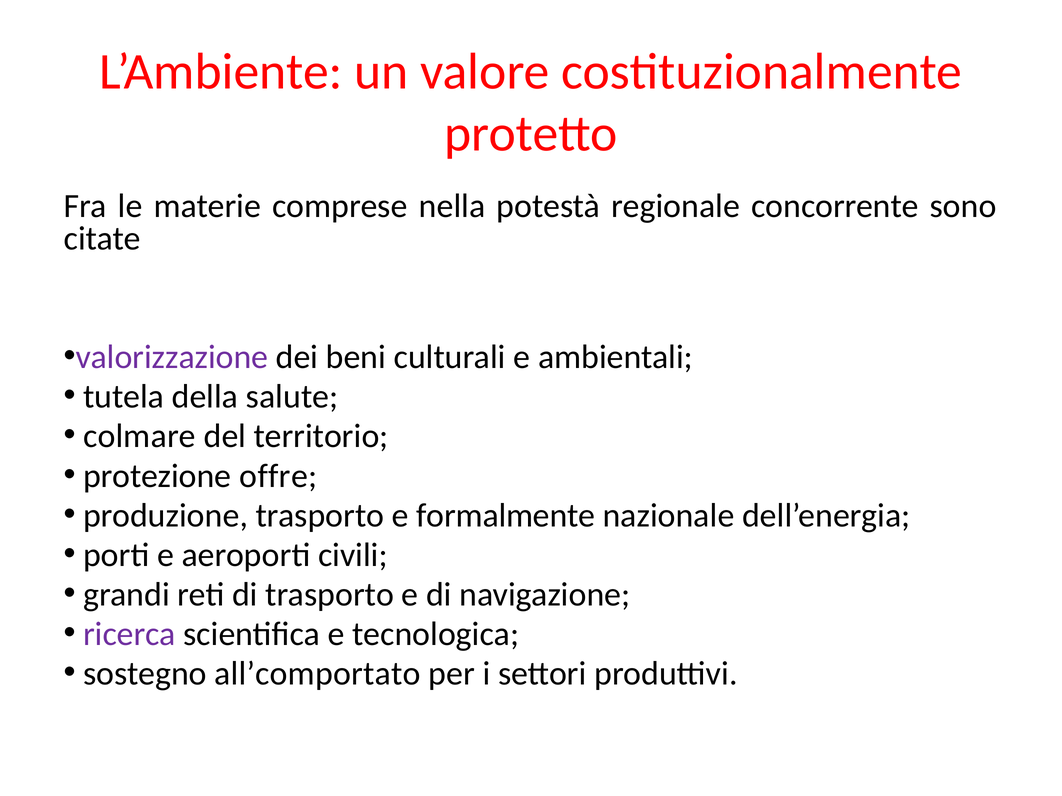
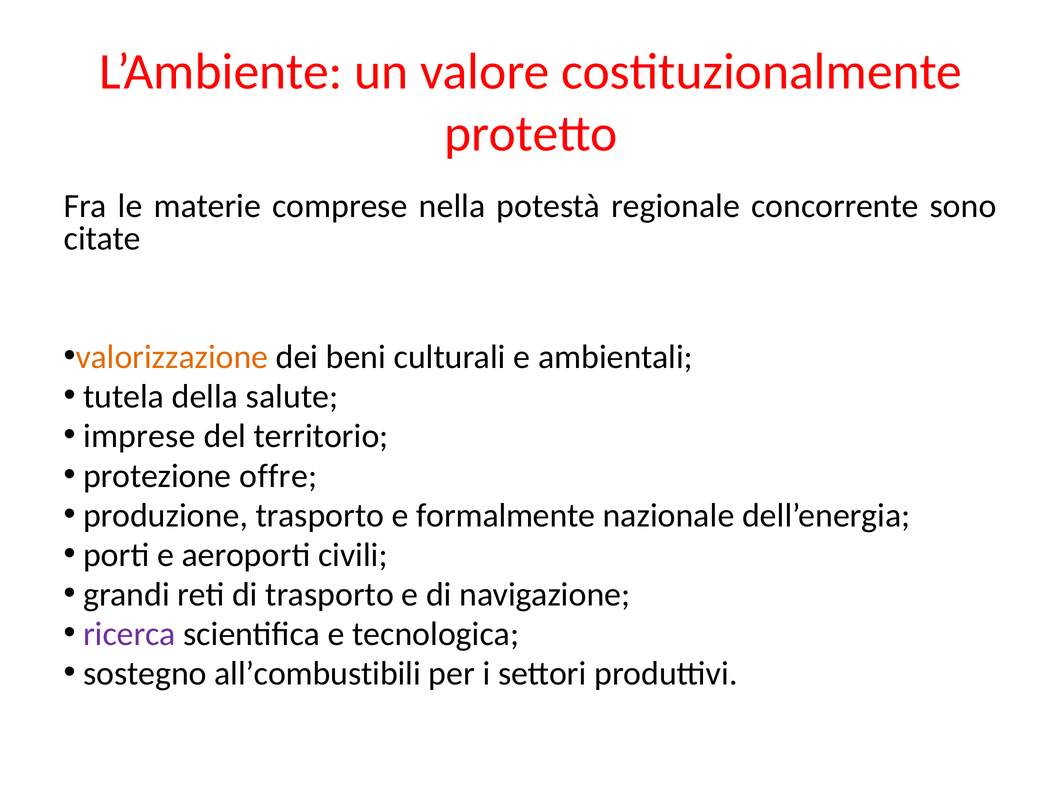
valorizzazione colour: purple -> orange (172, 357)
colmare: colmare -> imprese (139, 437)
all’comportato: all’comportato -> all’combustibili (318, 674)
